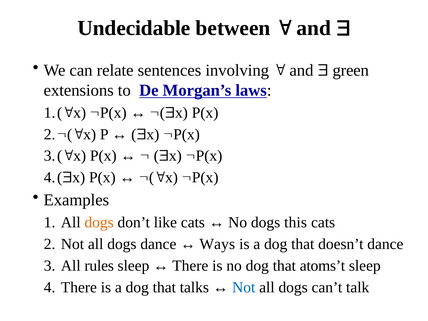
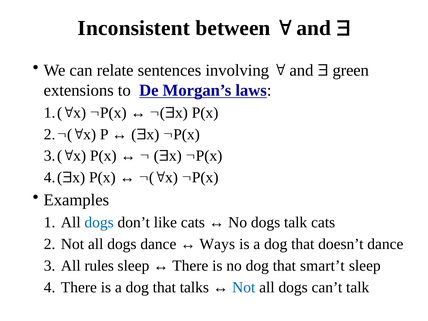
Undecidable: Undecidable -> Inconsistent (134, 28)
dogs colour: orange -> blue (99, 222)
dogs this: this -> talk (296, 222)
atoms’t: atoms’t -> smart’t (322, 266)
